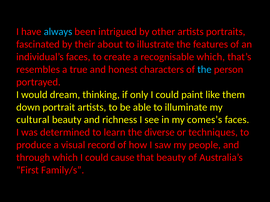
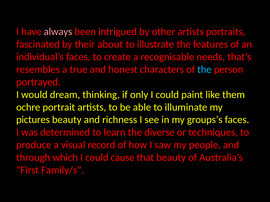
always colour: light blue -> pink (58, 32)
recognisable which: which -> needs (211, 57)
down: down -> ochre (28, 107)
cultural: cultural -> pictures (33, 120)
comes’s: comes’s -> groups’s (205, 120)
